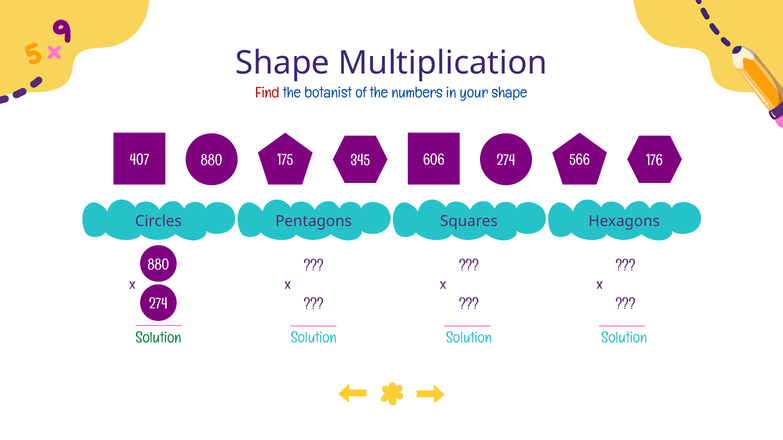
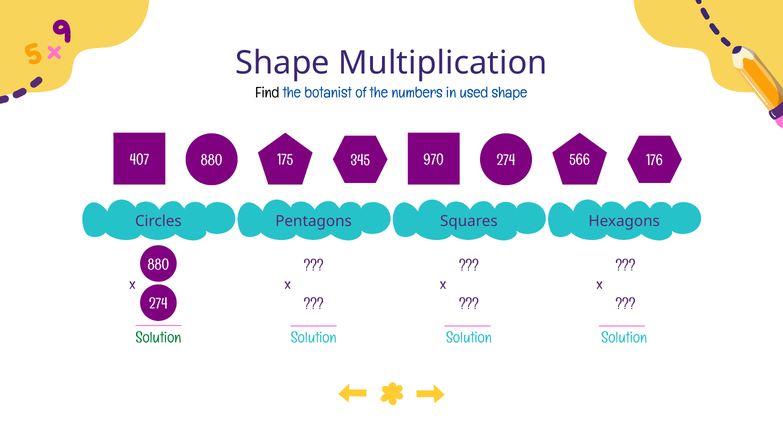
Find colour: red -> black (267, 93)
your: your -> used (474, 93)
606: 606 -> 970 (434, 160)
